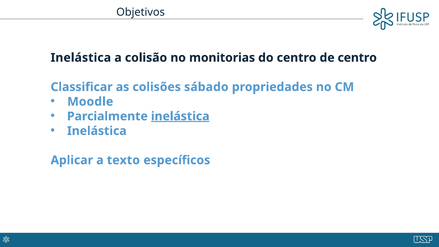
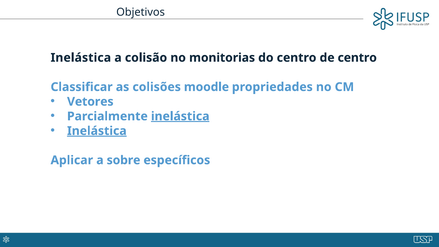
sábado: sábado -> moodle (206, 87)
Moodle: Moodle -> Vetores (90, 102)
Inelástica underline: none -> present (97, 131)
texto: texto -> sobre (124, 160)
